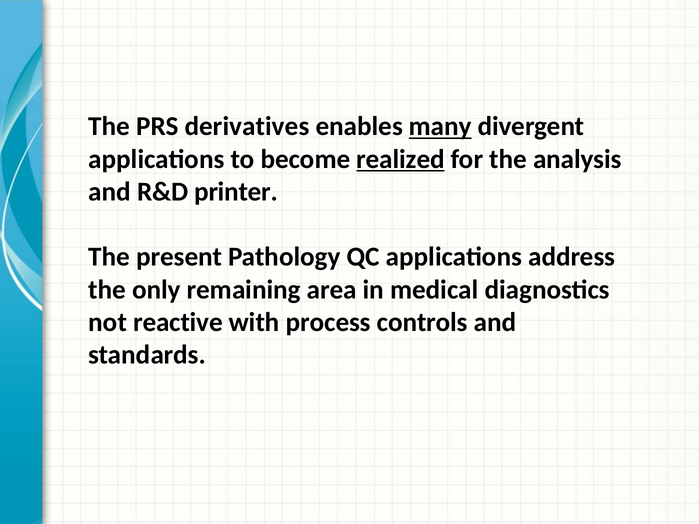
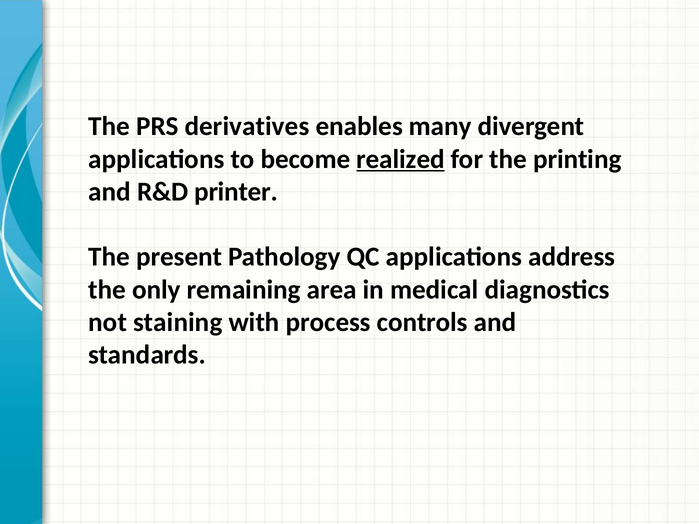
many underline: present -> none (440, 126)
analysis: analysis -> printing (577, 159)
reactive: reactive -> staining (178, 322)
